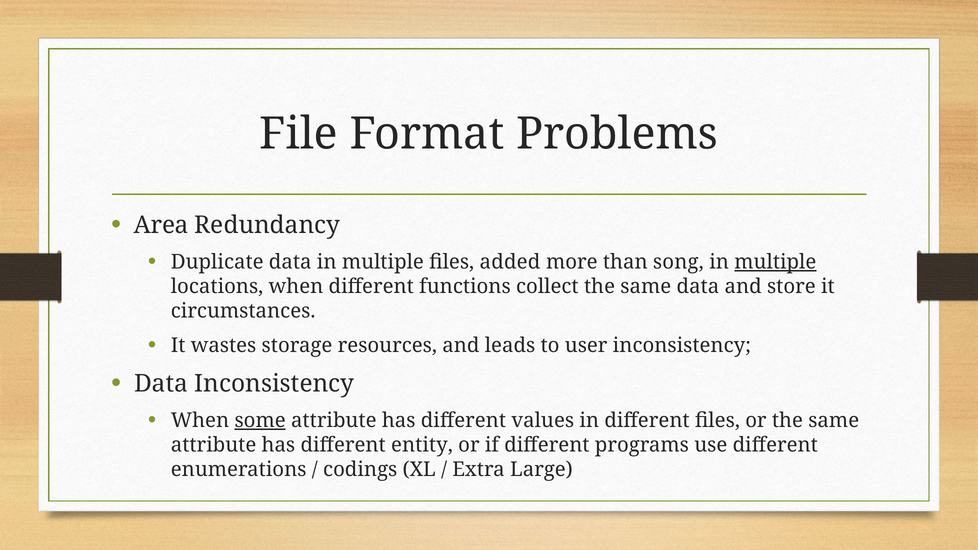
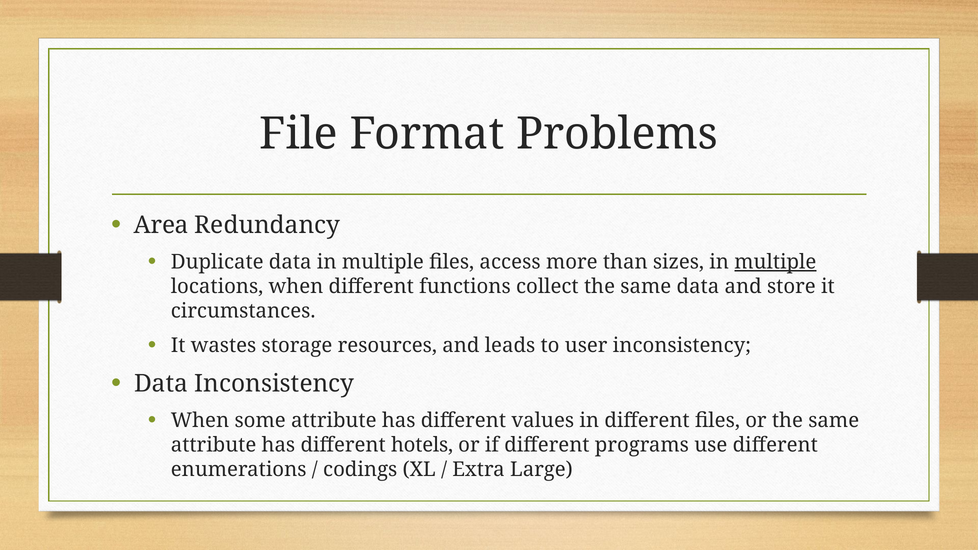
added: added -> access (510, 262)
song: song -> sizes (678, 262)
some underline: present -> none (260, 421)
entity: entity -> hotels (422, 445)
